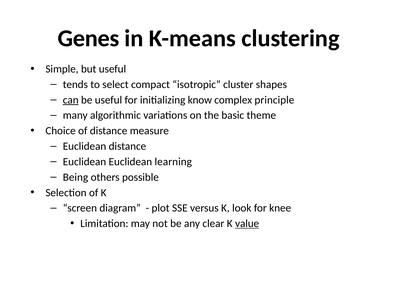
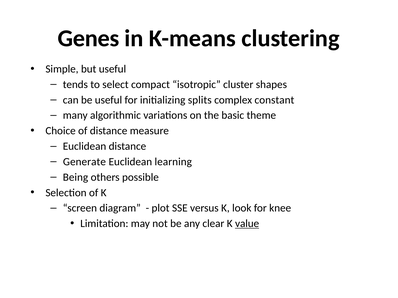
can underline: present -> none (71, 100)
know: know -> splits (200, 100)
principle: principle -> constant (274, 100)
Euclidean: Euclidean -> Generate (84, 162)
